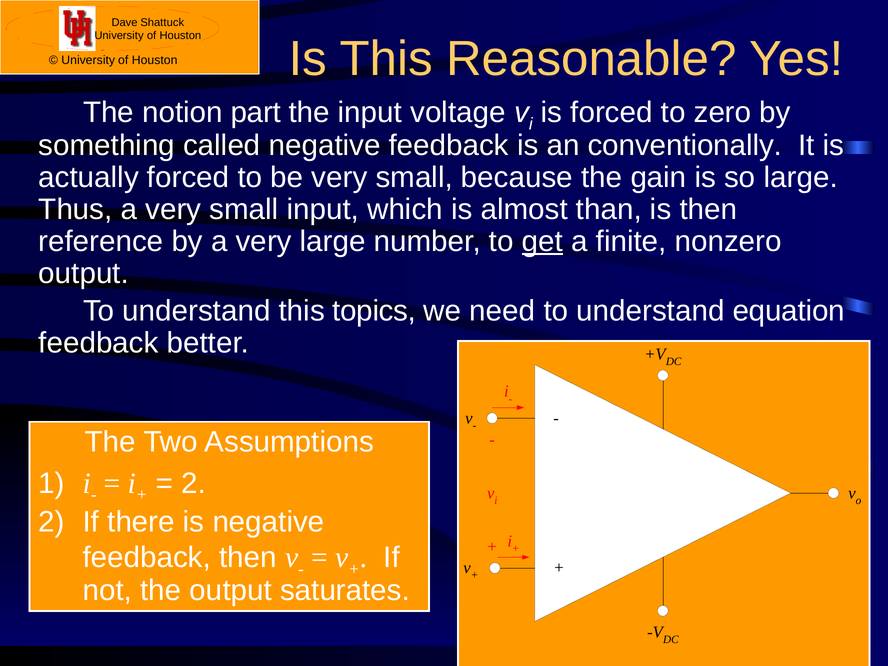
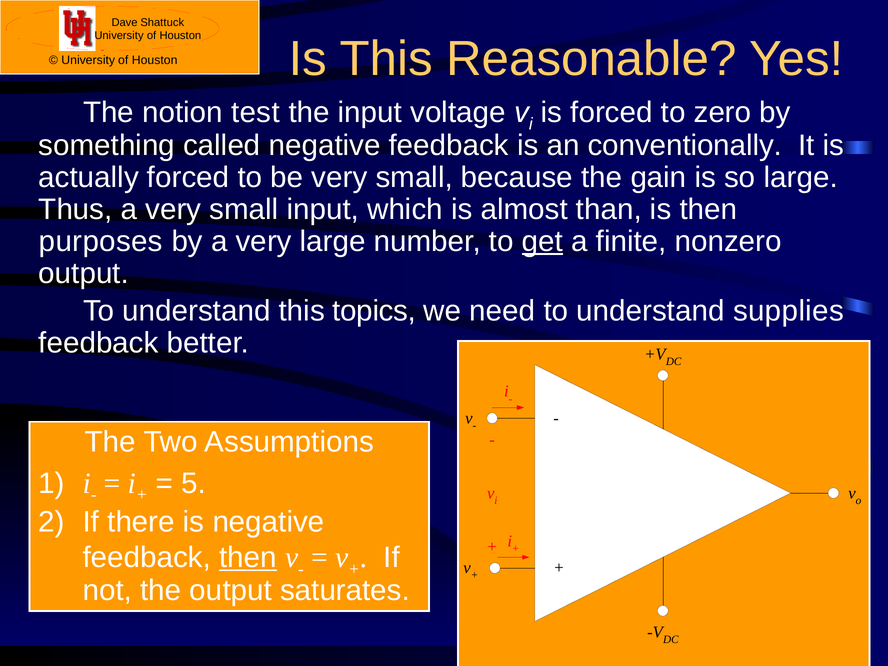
part: part -> test (255, 113)
reference: reference -> purposes (101, 241)
equation: equation -> supplies (788, 311)
2: 2 -> 5 (193, 483)
then underline: none -> present (248, 558)
